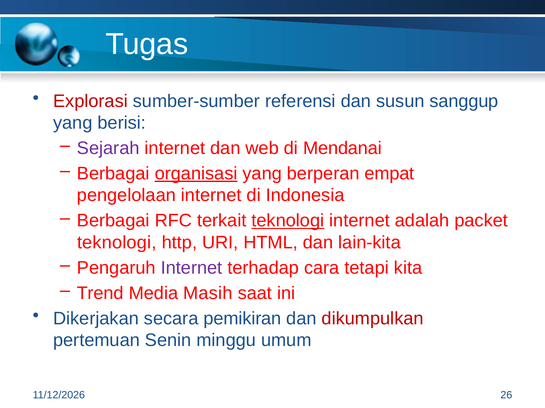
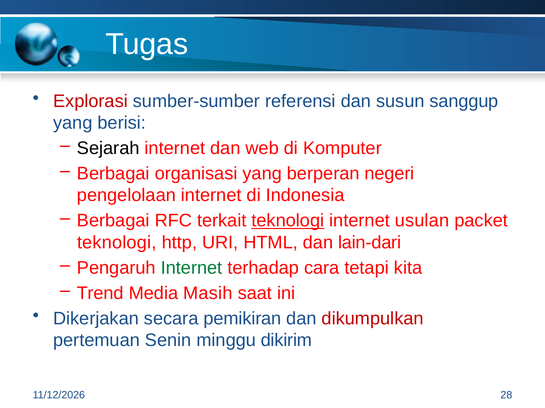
Sejarah colour: purple -> black (108, 148)
Mendanai: Mendanai -> Komputer (342, 148)
organisasi underline: present -> none (196, 174)
empat: empat -> negeri (389, 174)
adalah: adalah -> usulan (422, 221)
lain-kita: lain-kita -> lain-dari (370, 243)
Internet colour: purple -> green (192, 268)
umum: umum -> dikirim (286, 341)
26: 26 -> 28 (506, 396)
